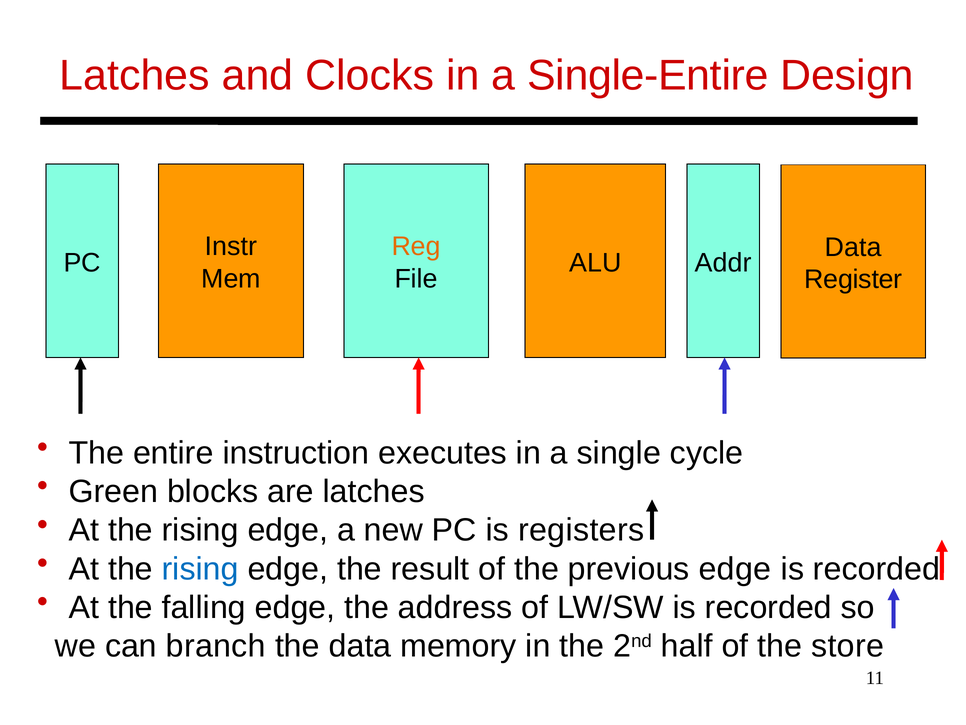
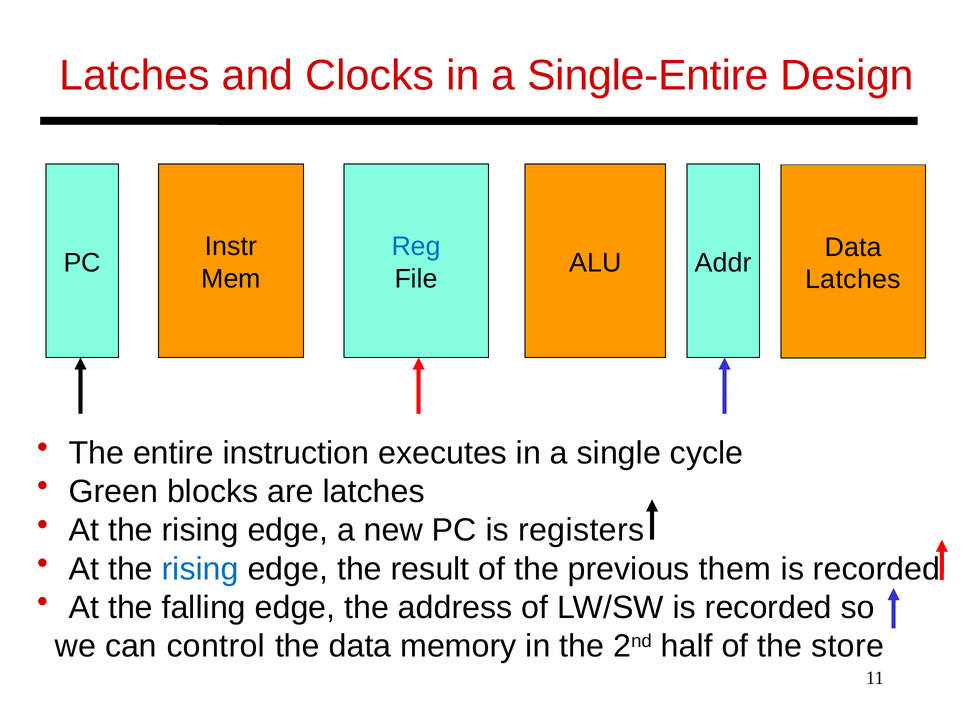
Reg colour: orange -> blue (416, 246)
Register: Register -> Latches (853, 279)
previous edge: edge -> them (735, 569)
branch: branch -> control (216, 646)
